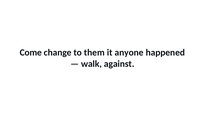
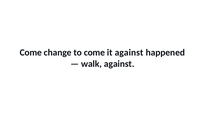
to them: them -> come (94, 53)
it anyone: anyone -> against (129, 53)
